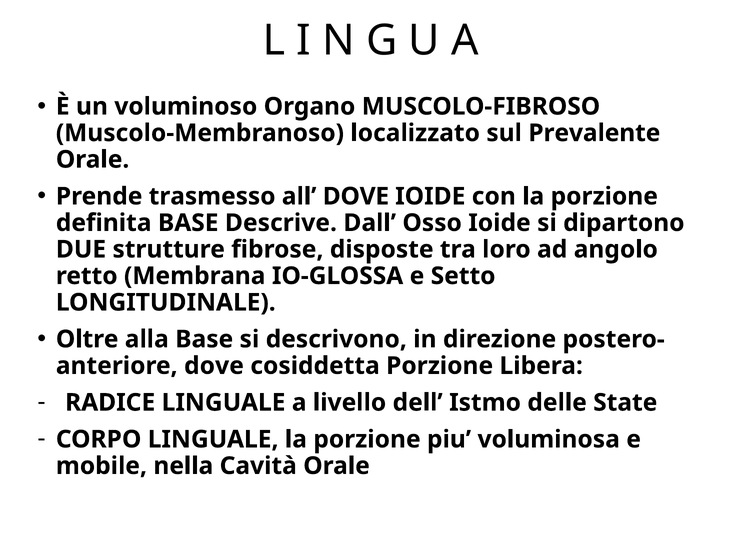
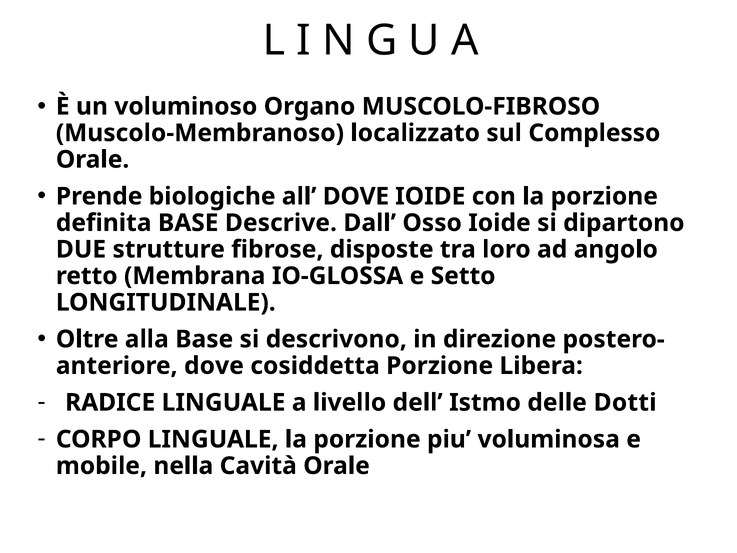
Prevalente: Prevalente -> Complesso (594, 133)
trasmesso: trasmesso -> biologiche (212, 196)
State: State -> Dotti (625, 402)
